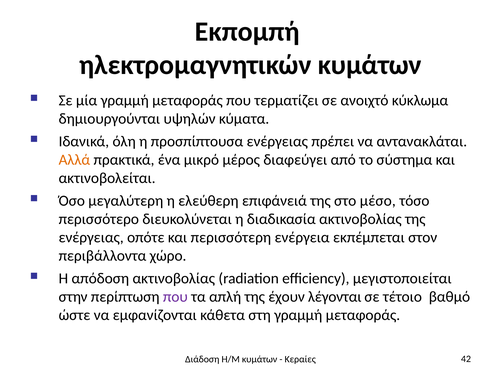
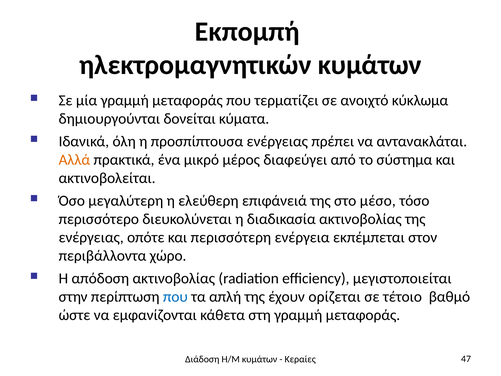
υψηλών: υψηλών -> δονείται (190, 119)
που colour: purple -> blue (175, 297)
λέγονται: λέγονται -> ορίζεται (335, 297)
42: 42 -> 47 (466, 359)
